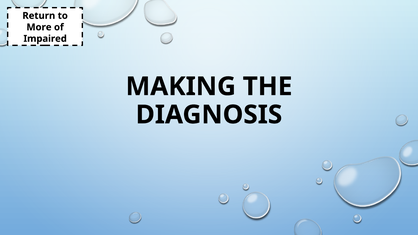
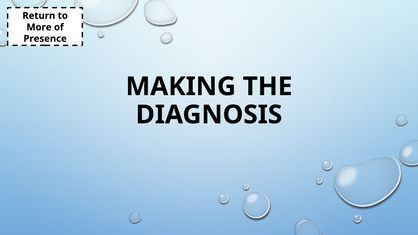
Impaired: Impaired -> Presence (45, 39)
